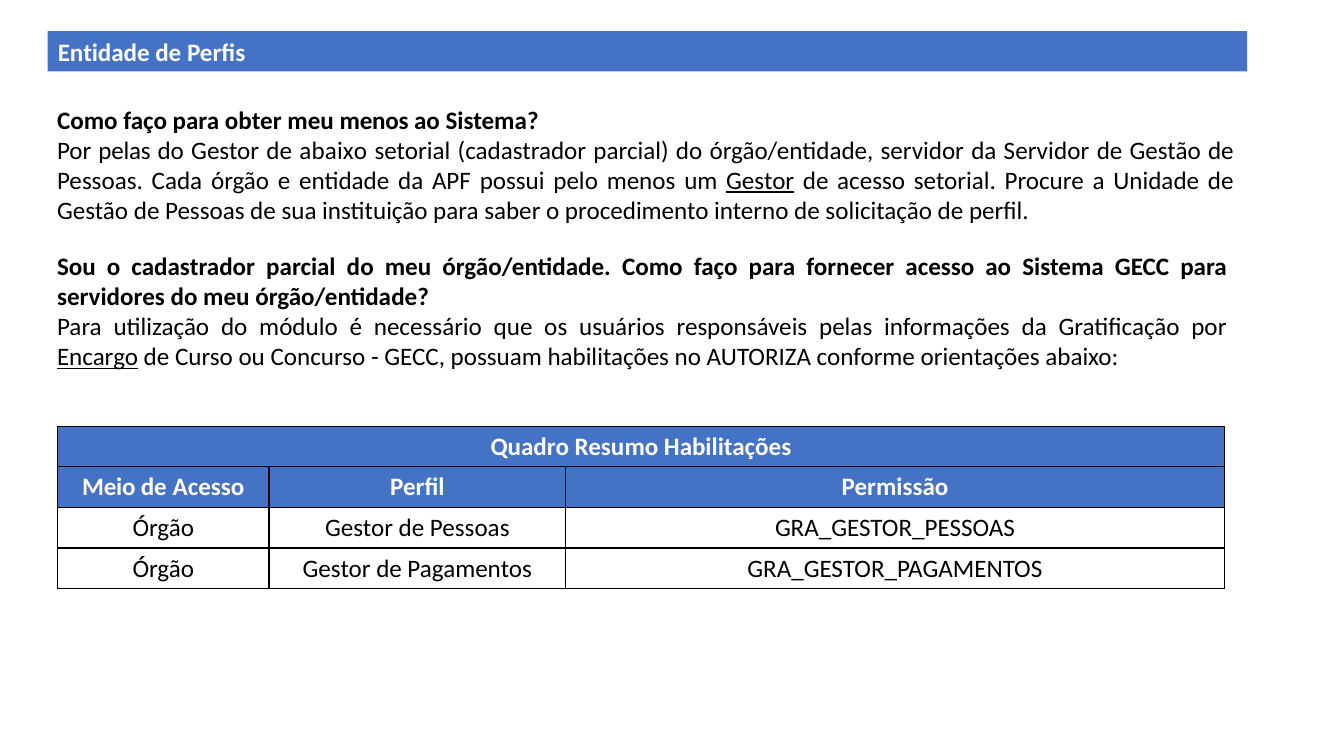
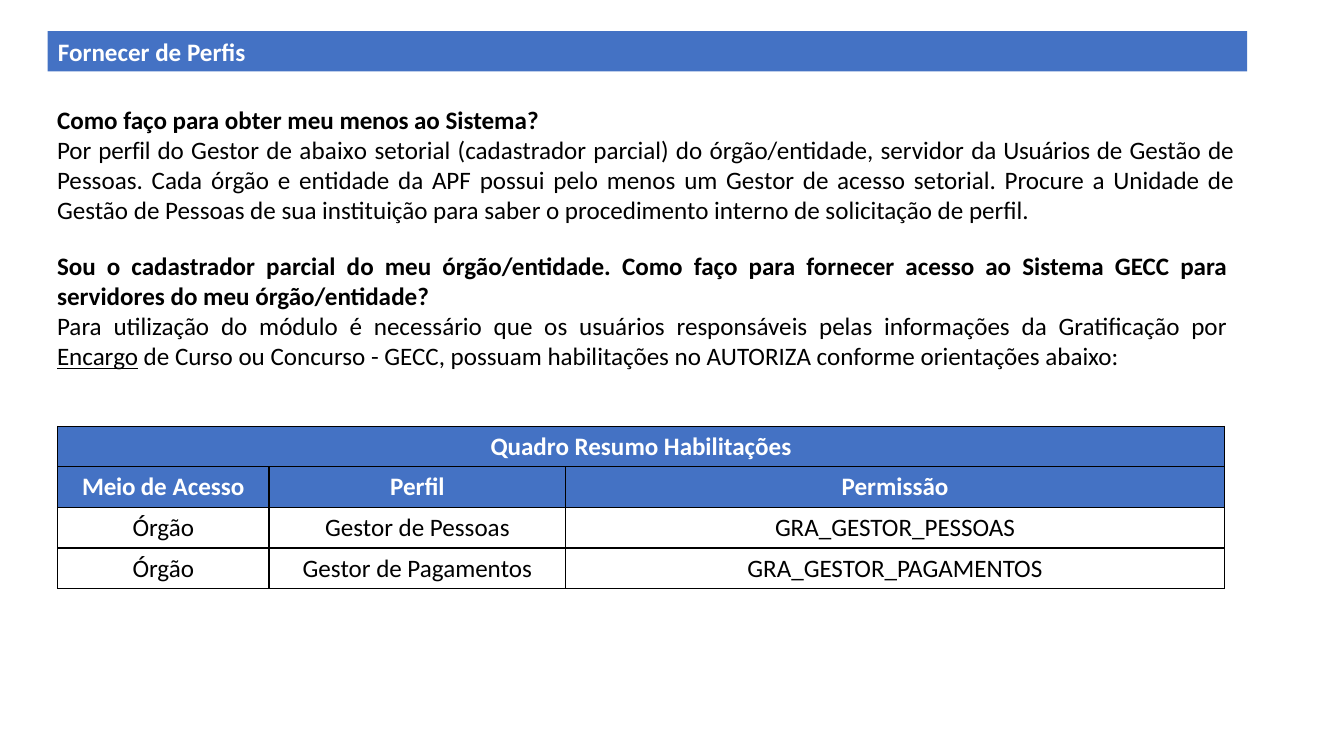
Entidade: Entidade -> Fornecer (104, 53)
Por pelas: pelas -> perfil (125, 151)
da Servidor: Servidor -> Usuários (1047, 151)
Gestor underline: present -> none (760, 181)
